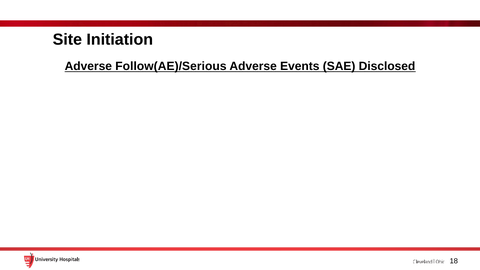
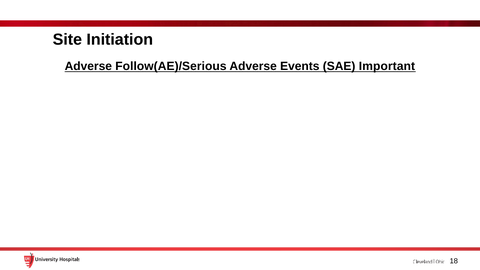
Disclosed: Disclosed -> Important (387, 66)
